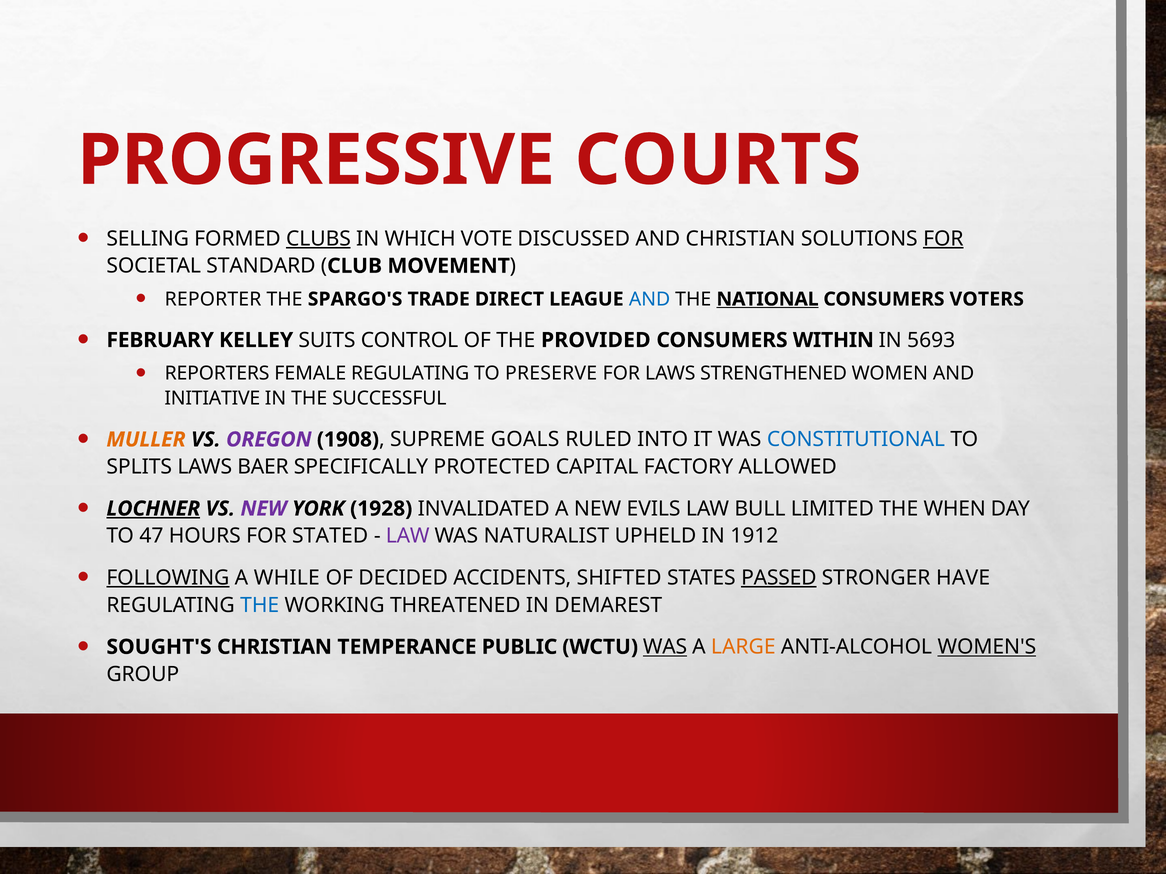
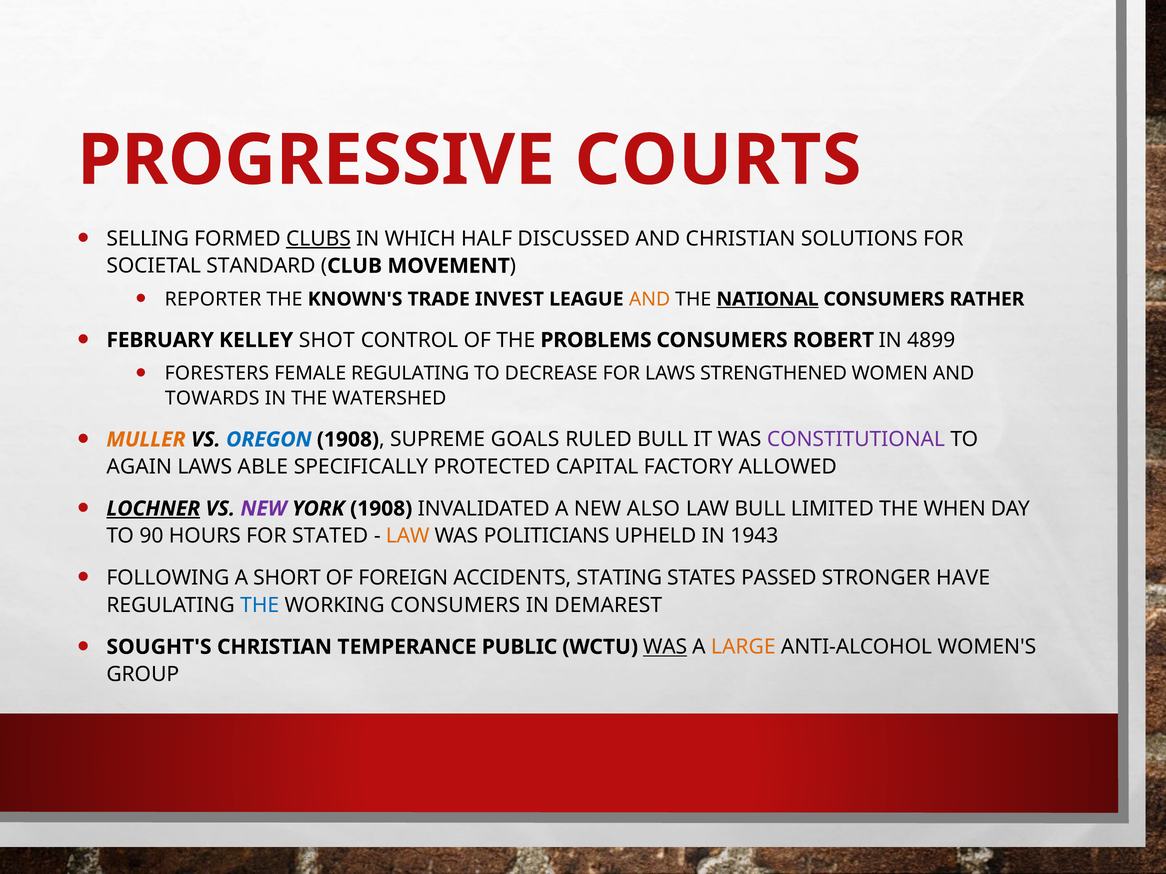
VOTE: VOTE -> HALF (487, 239)
FOR underline: present -> none (943, 239)
SPARGO'S: SPARGO'S -> KNOWN'S (355, 299)
DIRECT: DIRECT -> INVEST (509, 299)
AND colour: blue -> orange (650, 299)
VOTERS: VOTERS -> RATHER (987, 299)
SUITS: SUITS -> SHOT (327, 340)
PROVIDED: PROVIDED -> PROBLEMS (596, 340)
WITHIN: WITHIN -> ROBERT (833, 340)
5693: 5693 -> 4899 (931, 340)
REPORTERS: REPORTERS -> FORESTERS (217, 374)
PRESERVE: PRESERVE -> DECREASE (551, 374)
INITIATIVE: INITIATIVE -> TOWARDS (212, 399)
SUCCESSFUL: SUCCESSFUL -> WATERSHED (389, 399)
OREGON colour: purple -> blue (269, 440)
RULED INTO: INTO -> BULL (663, 440)
CONSTITUTIONAL colour: blue -> purple (856, 440)
SPLITS: SPLITS -> AGAIN (139, 467)
BAER: BAER -> ABLE (263, 467)
YORK 1928: 1928 -> 1908 (381, 509)
EVILS: EVILS -> ALSO (653, 509)
47: 47 -> 90 (151, 536)
LAW colour: purple -> orange (408, 536)
NATURALIST: NATURALIST -> POLITICIANS (547, 536)
1912: 1912 -> 1943 (754, 536)
FOLLOWING underline: present -> none (168, 578)
WHILE: WHILE -> SHORT (287, 578)
DECIDED: DECIDED -> FOREIGN (403, 578)
SHIFTED: SHIFTED -> STATING (619, 578)
PASSED underline: present -> none (779, 578)
WORKING THREATENED: THREATENED -> CONSUMERS (455, 605)
WOMEN'S underline: present -> none (987, 647)
